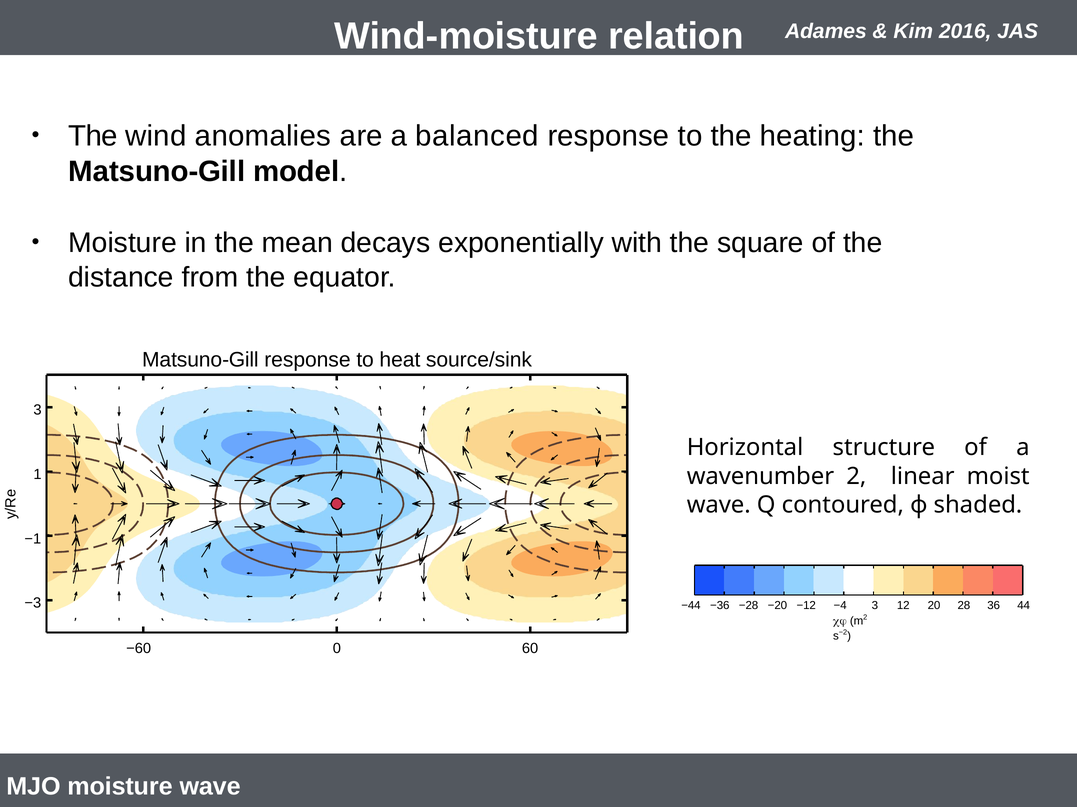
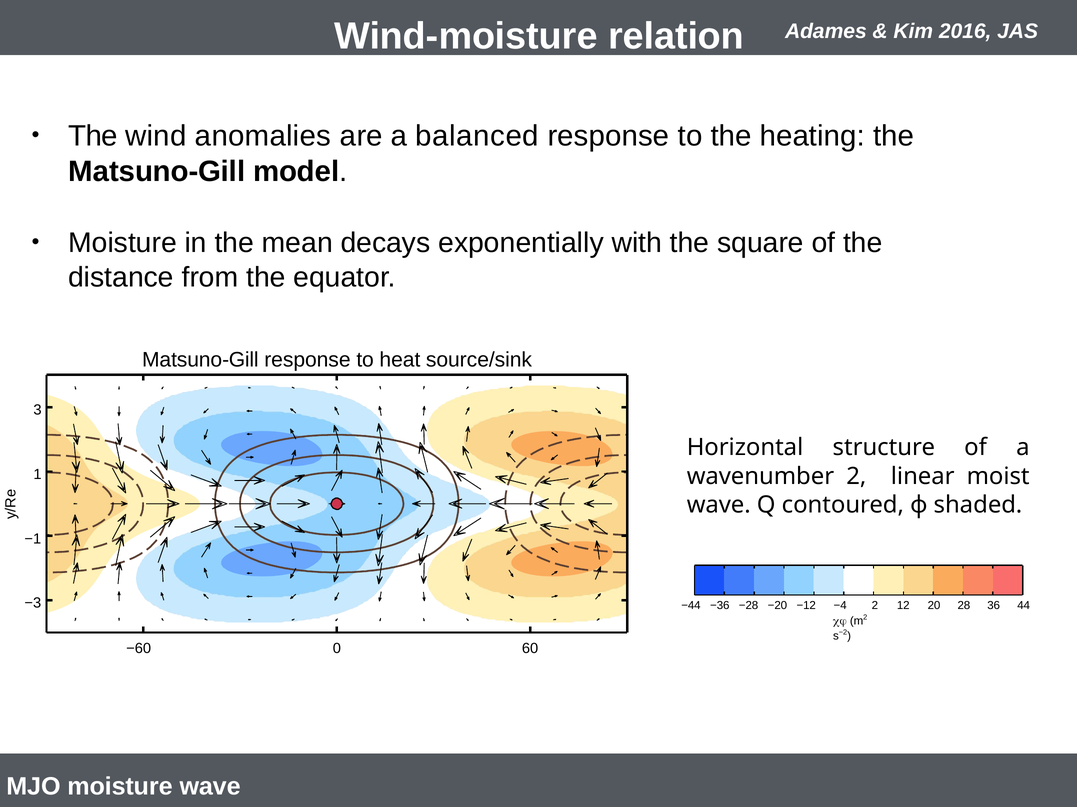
−4 3: 3 -> 2 (875, 606)
